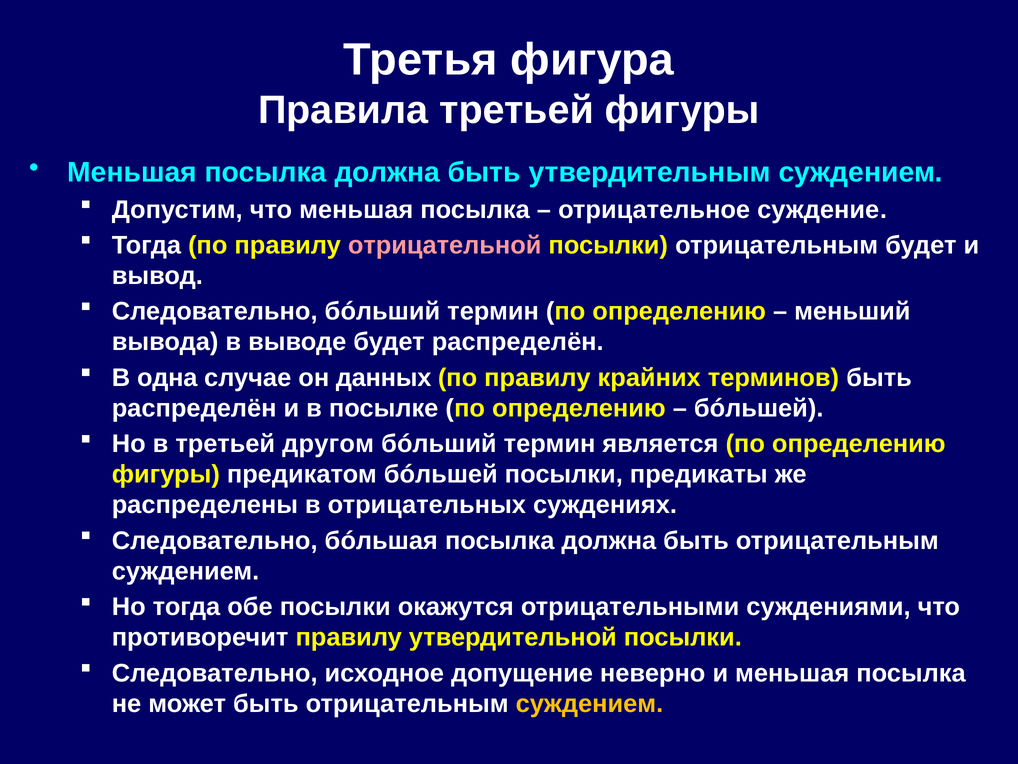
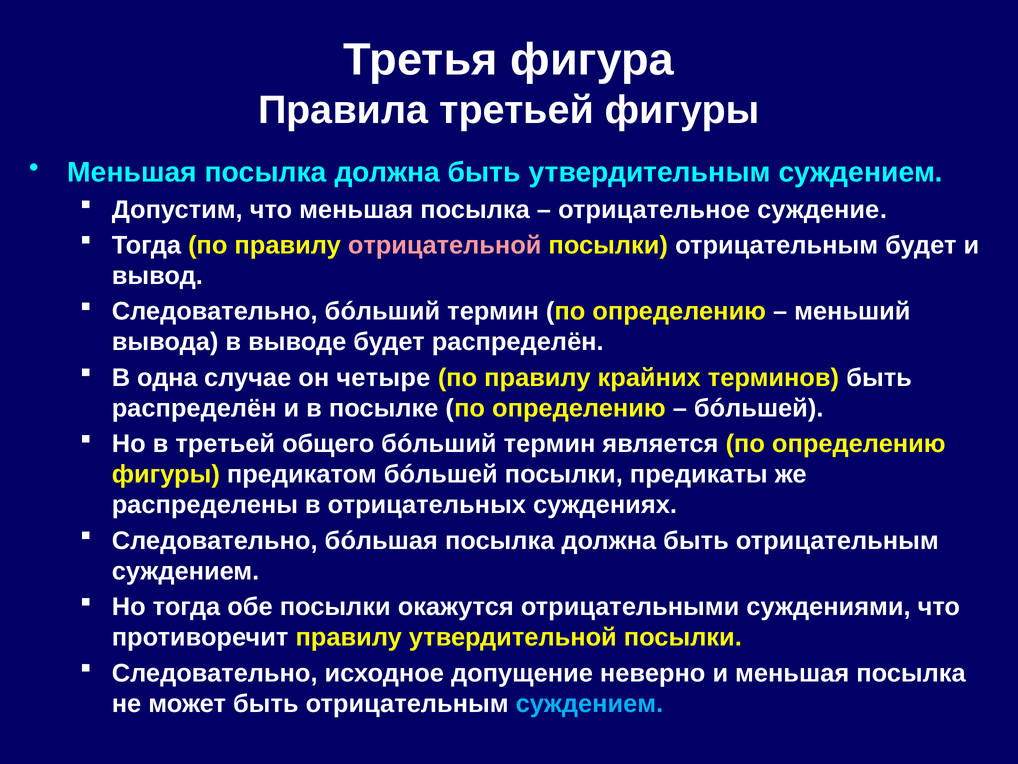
данных: данных -> четыре (383, 377)
другом: другом -> общего (328, 444)
суждением colour: yellow -> light blue (589, 703)
